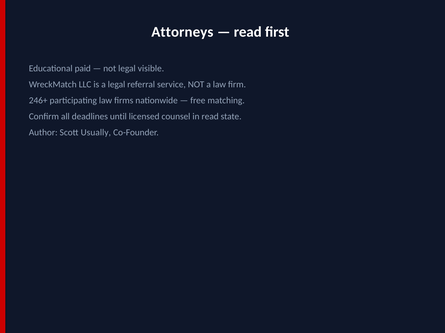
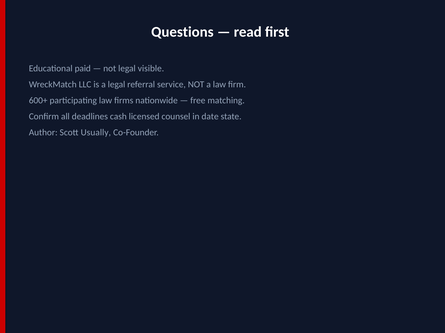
Attorneys: Attorneys -> Questions (182, 32)
246+: 246+ -> 600+ (38, 101)
until: until -> cash (118, 117)
in read: read -> date (210, 117)
